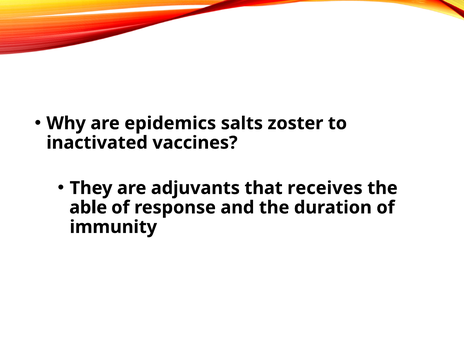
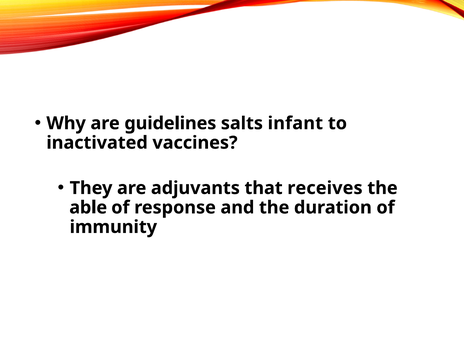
epidemics: epidemics -> guidelines (170, 123)
zoster: zoster -> infant (295, 123)
